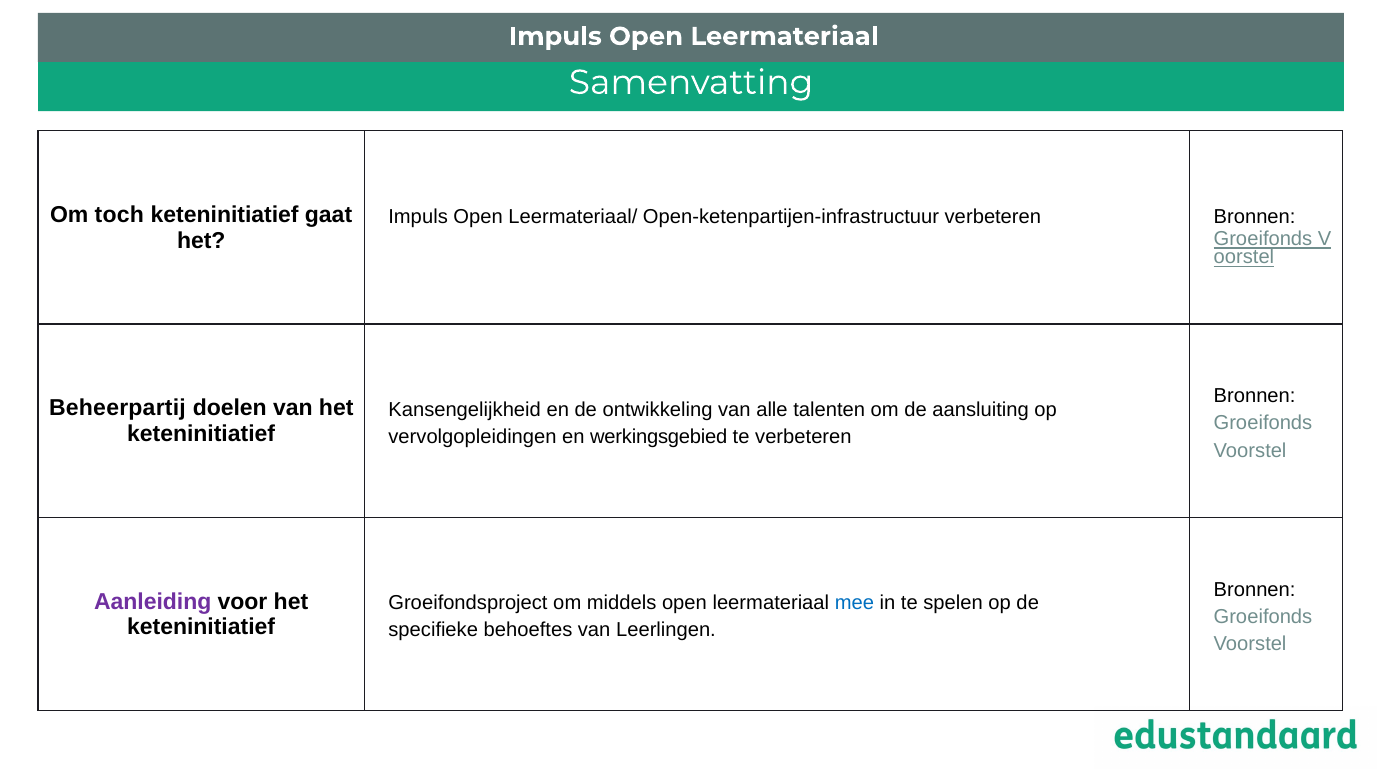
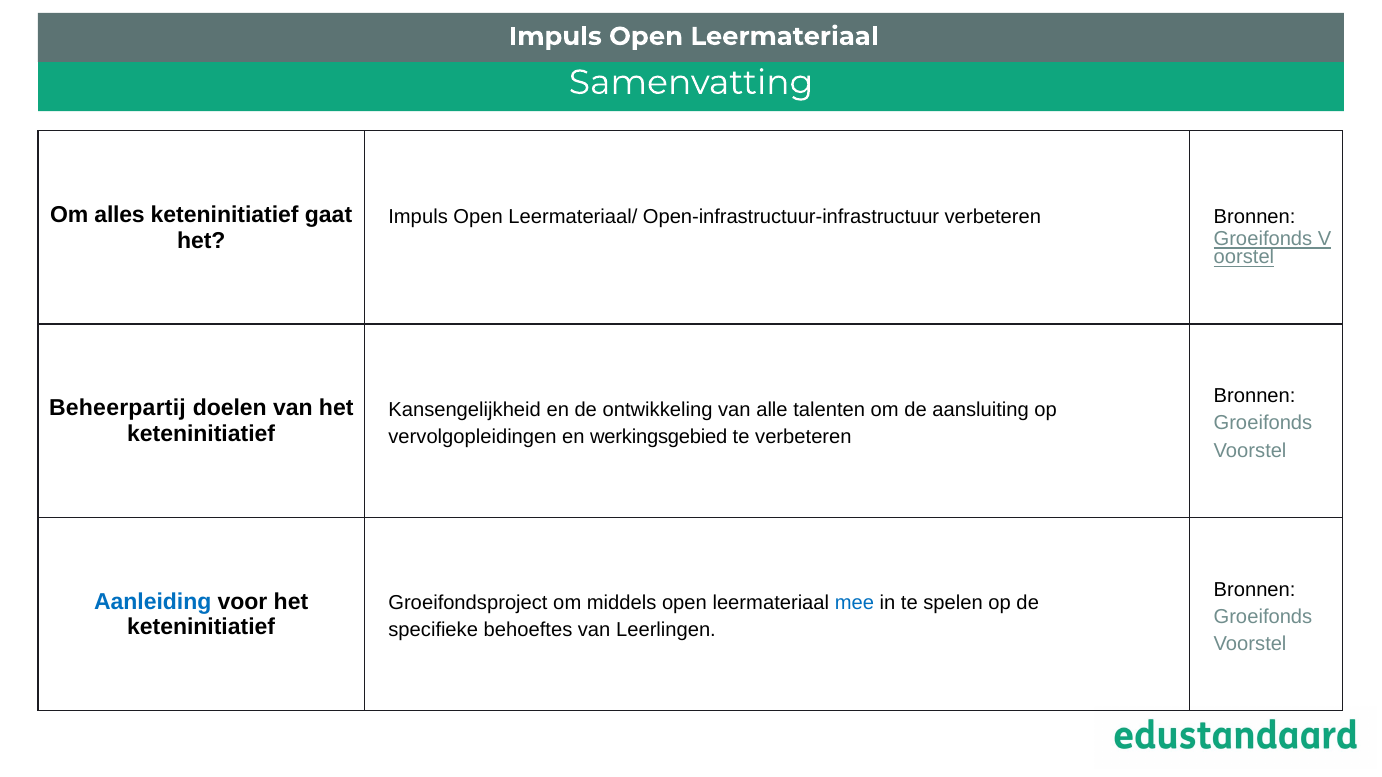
toch: toch -> alles (120, 215)
Open-ketenpartijen-infrastructuur: Open-ketenpartijen-infrastructuur -> Open-infrastructuur-infrastructuur (791, 216)
Aanleiding colour: purple -> blue (153, 602)
